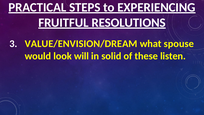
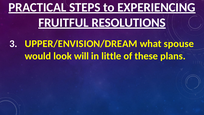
VALUE/ENVISION/DREAM: VALUE/ENVISION/DREAM -> UPPER/ENVISION/DREAM (81, 44)
solid: solid -> little (111, 56)
listen: listen -> plans (173, 56)
